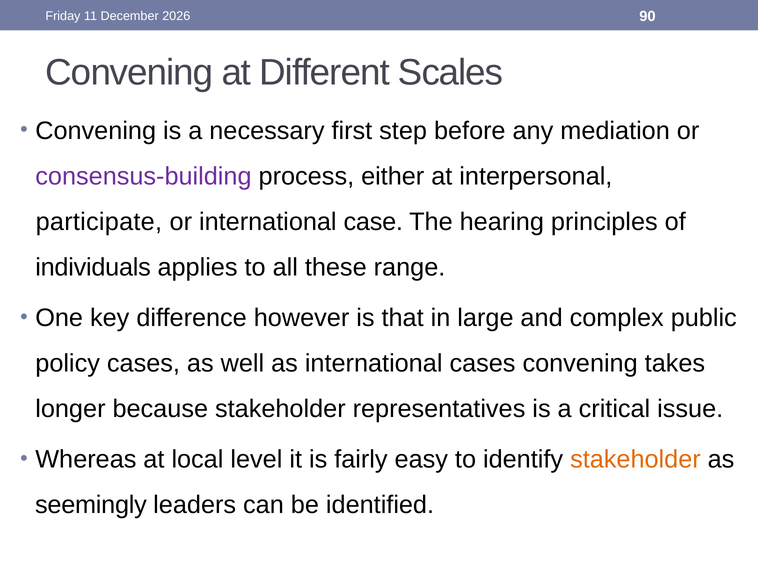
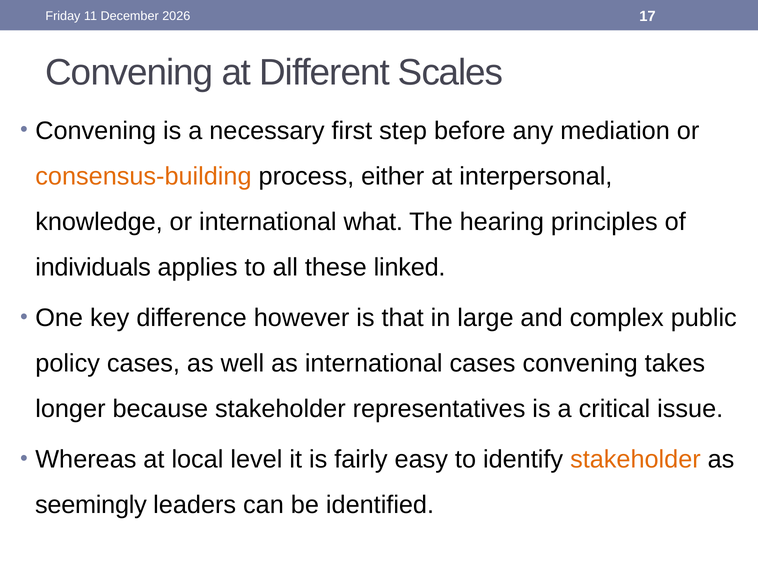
90: 90 -> 17 (647, 16)
consensus-building colour: purple -> orange (143, 176)
participate: participate -> knowledge (99, 222)
case: case -> what (373, 222)
range: range -> linked (410, 267)
